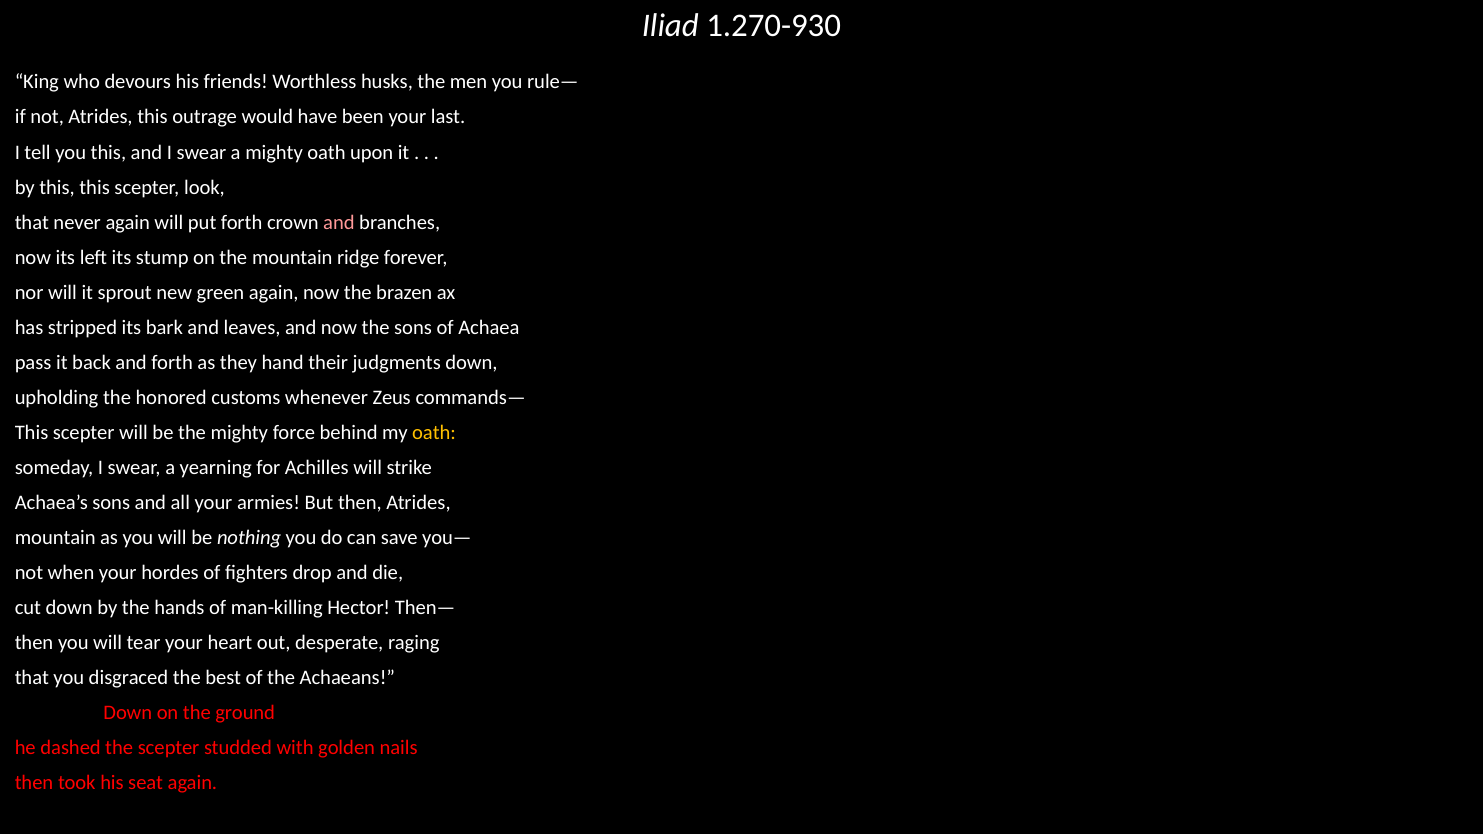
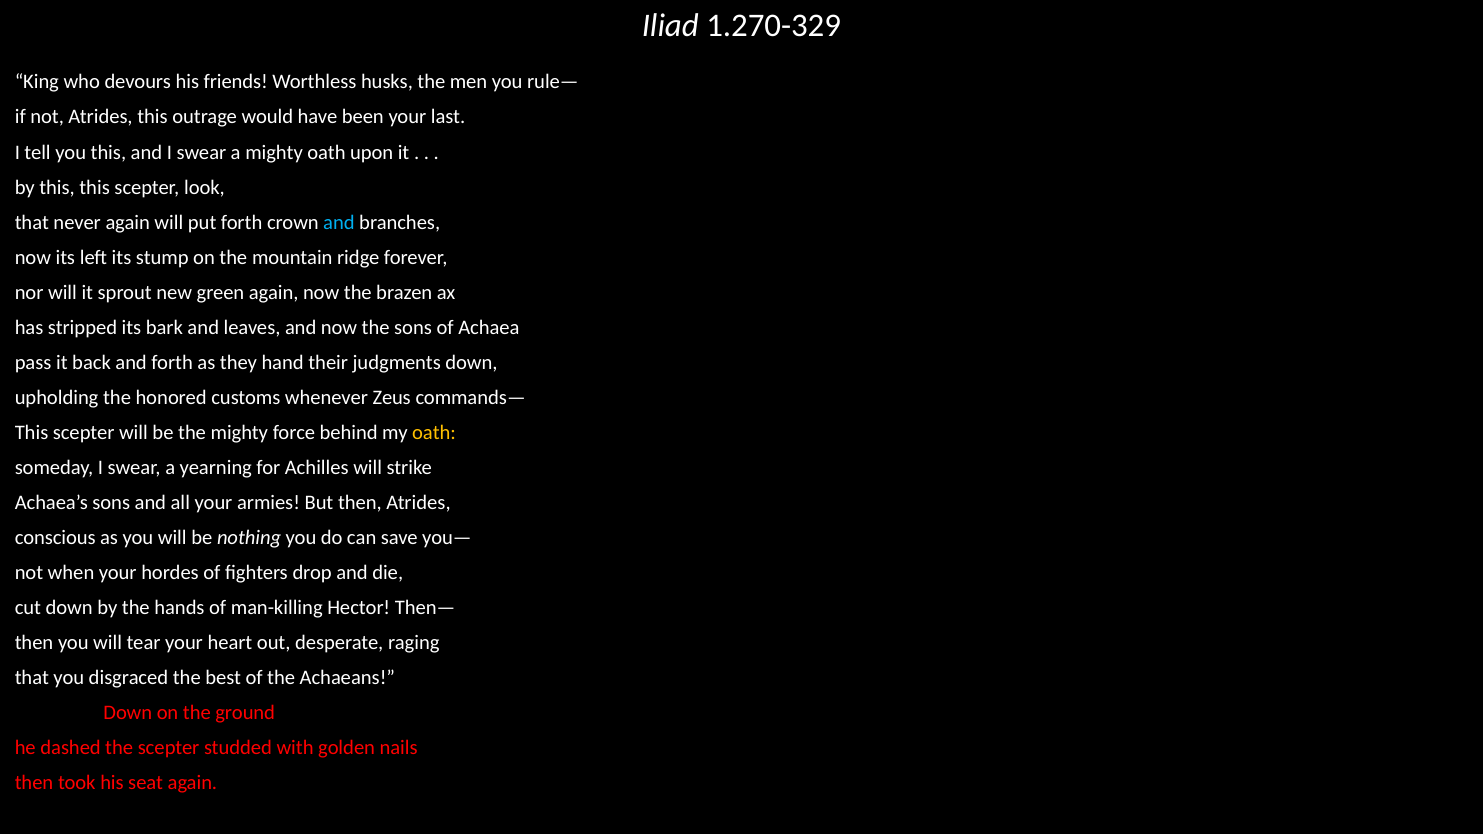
1.270-930: 1.270-930 -> 1.270-329 (774, 25)
and colour: pink -> light blue (339, 222)
mountain: mountain -> conscious (55, 538)
